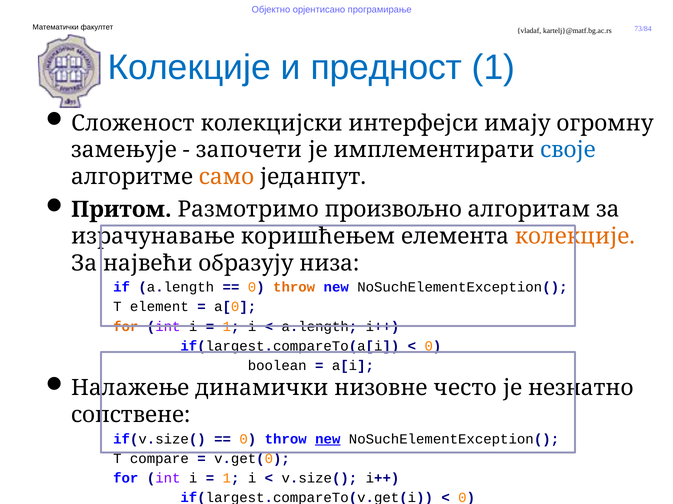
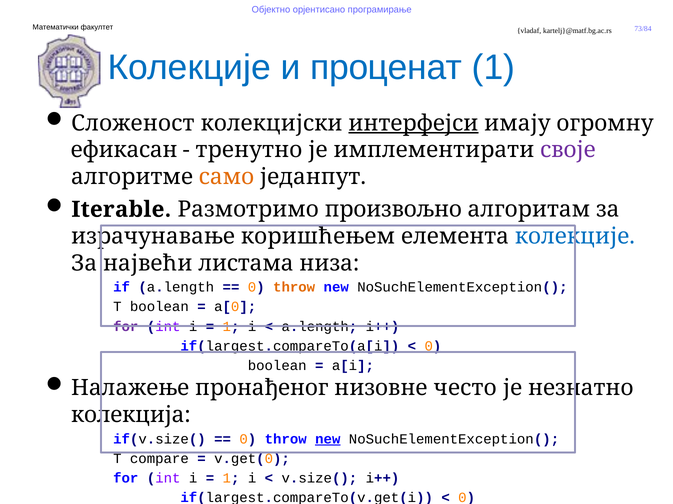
предност: предност -> проценат (386, 68)
интерфејси underline: none -> present (413, 123)
замењује: замењује -> ефикасан (124, 150)
започети: започети -> тренутно (249, 150)
своје colour: blue -> purple (568, 150)
Притом: Притом -> Iterable (121, 210)
колекције colour: orange -> blue (575, 237)
образују: образују -> листама (246, 264)
T element: element -> boolean (159, 307)
for colour: orange -> purple (126, 327)
динамички: динамички -> пронађеног (262, 389)
сопствене: сопствене -> колекција (131, 416)
